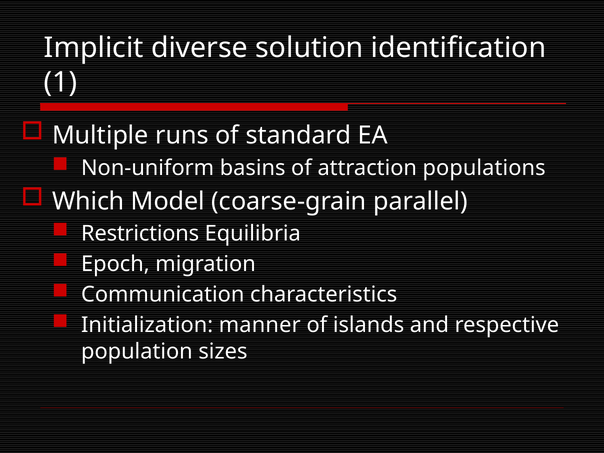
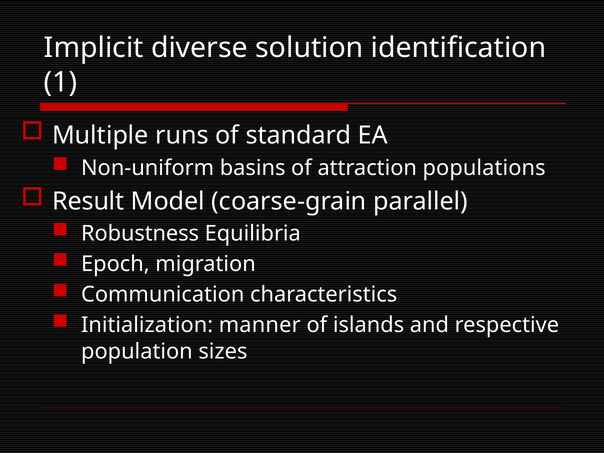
Which: Which -> Result (88, 201)
Restrictions: Restrictions -> Robustness (140, 234)
